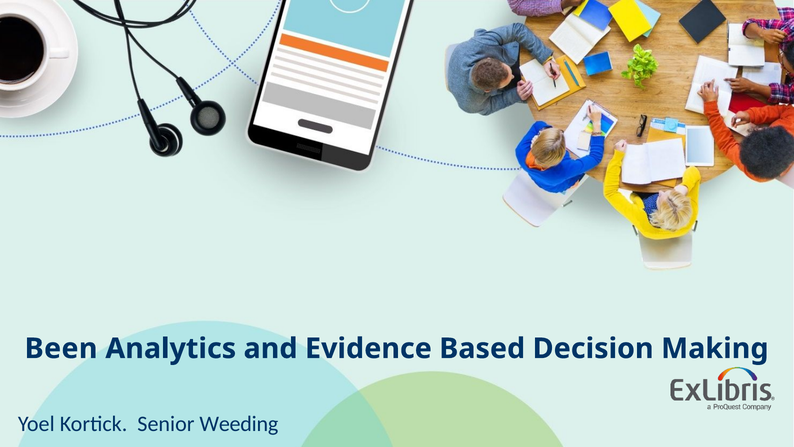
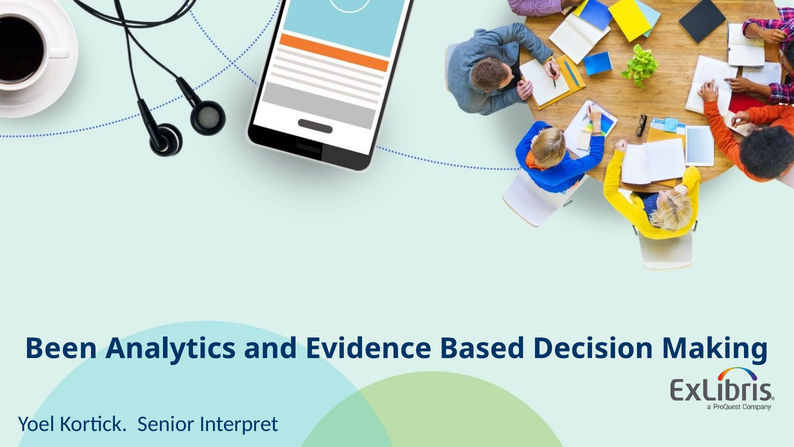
Weeding: Weeding -> Interpret (239, 424)
